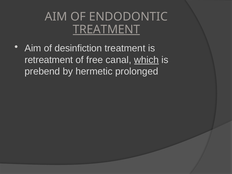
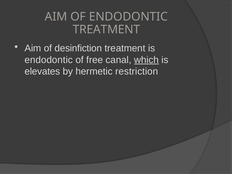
TREATMENT underline: present -> none (106, 29)
retreatment: retreatment -> endodontic (49, 60)
prebend: prebend -> elevates (42, 71)
prolonged: prolonged -> restriction (137, 71)
